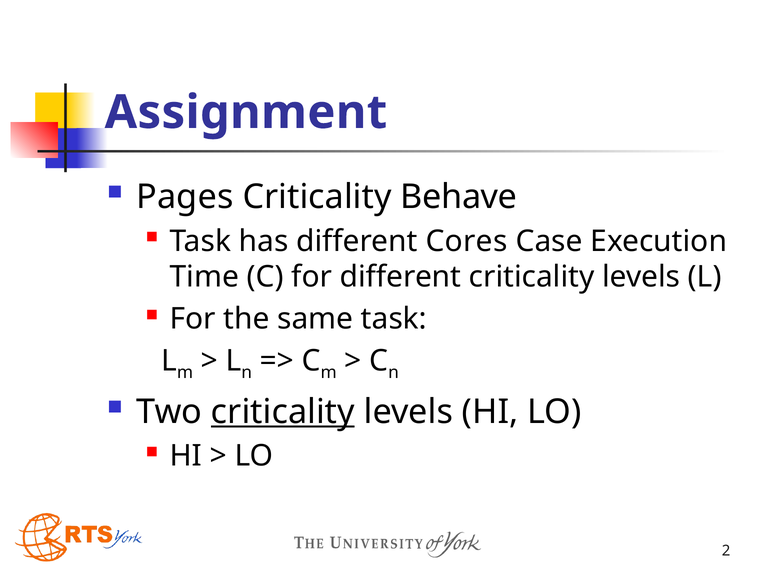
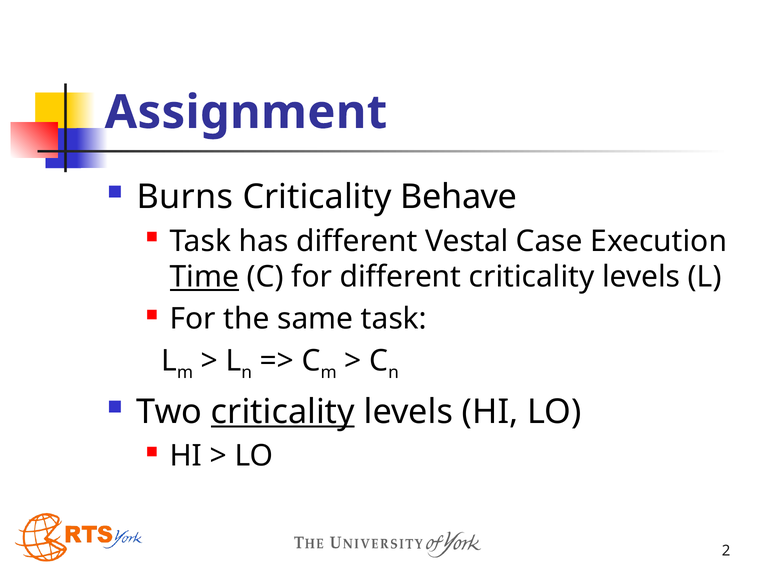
Pages: Pages -> Burns (185, 197)
Cores: Cores -> Vestal (467, 241)
Time underline: none -> present (204, 277)
